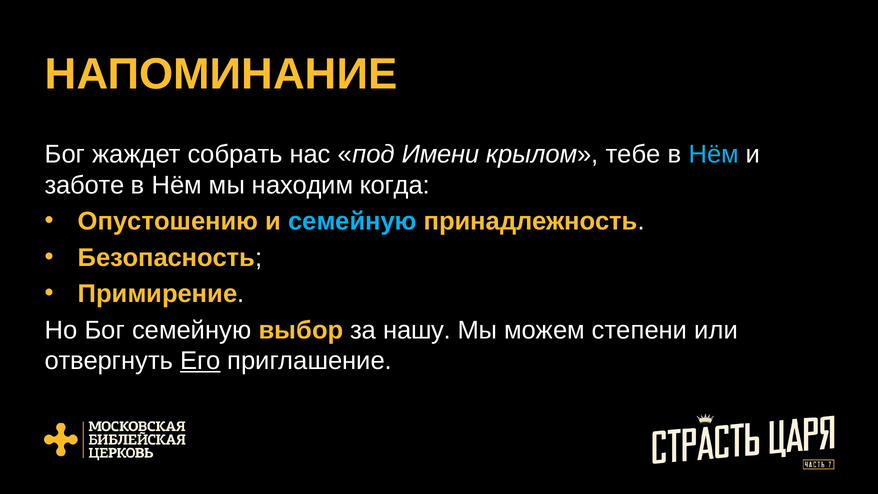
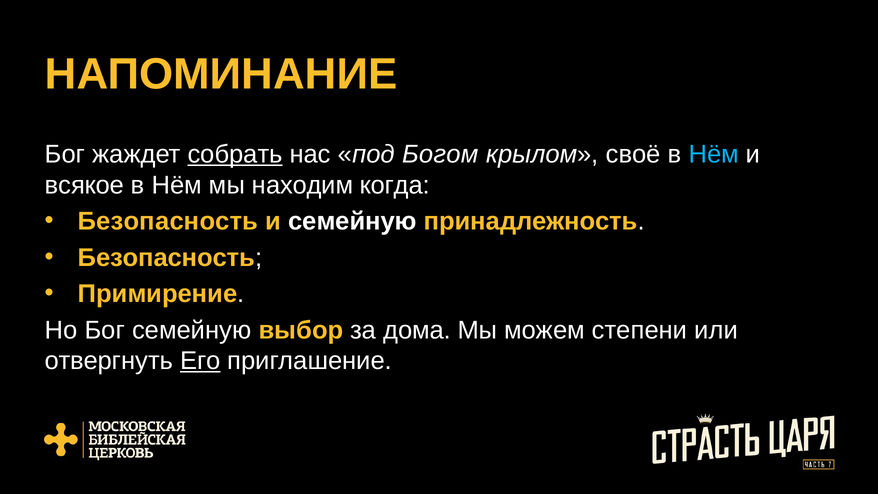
собрать underline: none -> present (235, 154)
Имени: Имени -> Богом (440, 154)
тебе: тебе -> своё (633, 154)
заботе: заботе -> всякое (84, 185)
Опустошению: Опустошению -> Безопасность (168, 221)
семейную colour: light blue -> white (352, 221)
нашу: нашу -> дома (417, 330)
